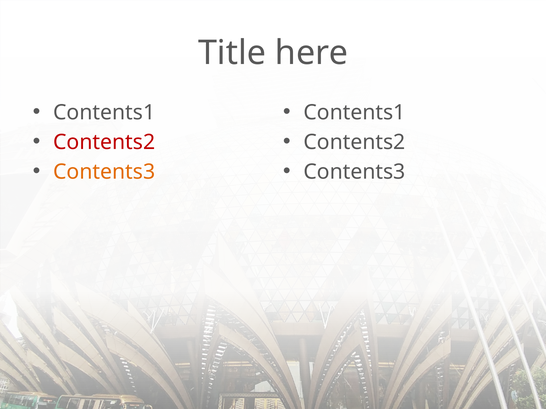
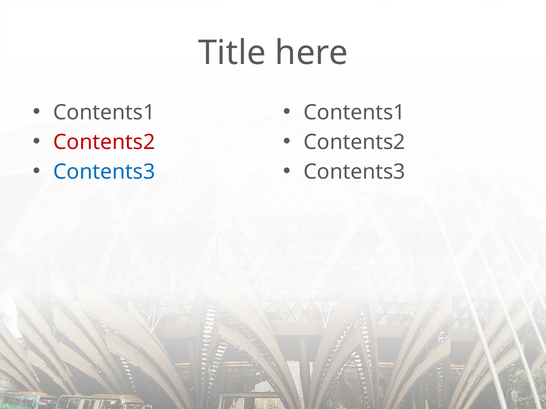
Contents3 colour: orange -> blue (104, 172)
